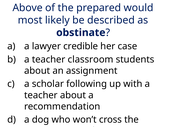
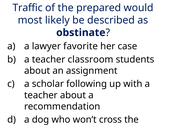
Above: Above -> Traffic (28, 8)
credible: credible -> favorite (81, 46)
